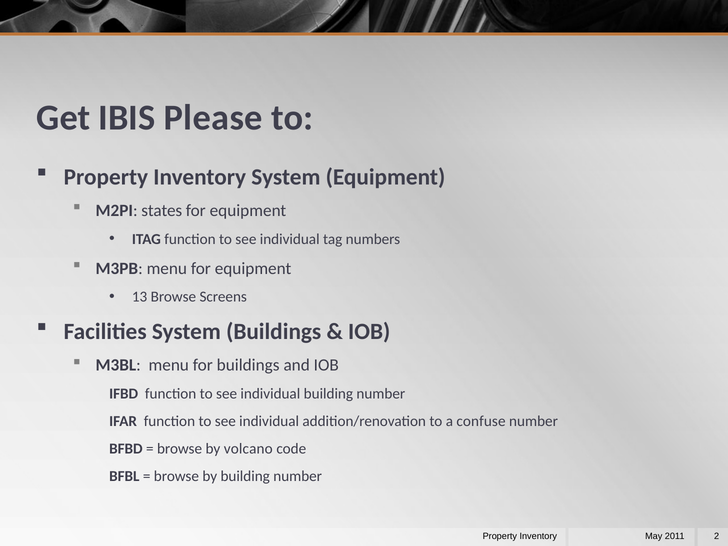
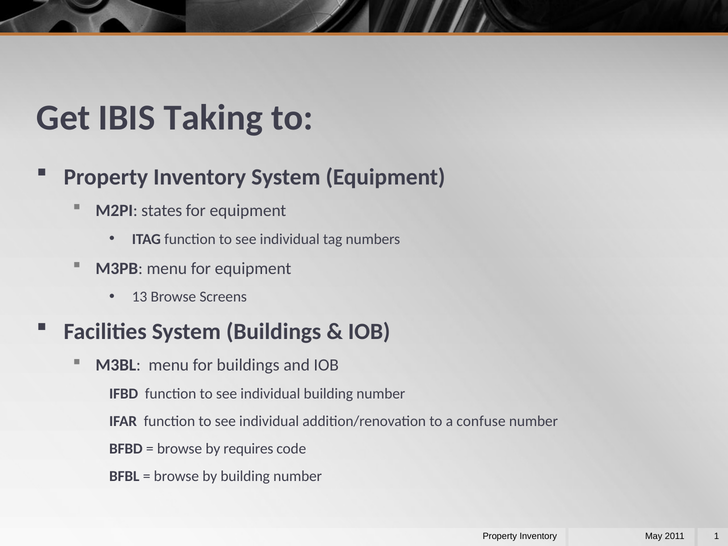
Please: Please -> Taking (213, 118)
volcano: volcano -> requires (248, 449)
2: 2 -> 1 (717, 536)
